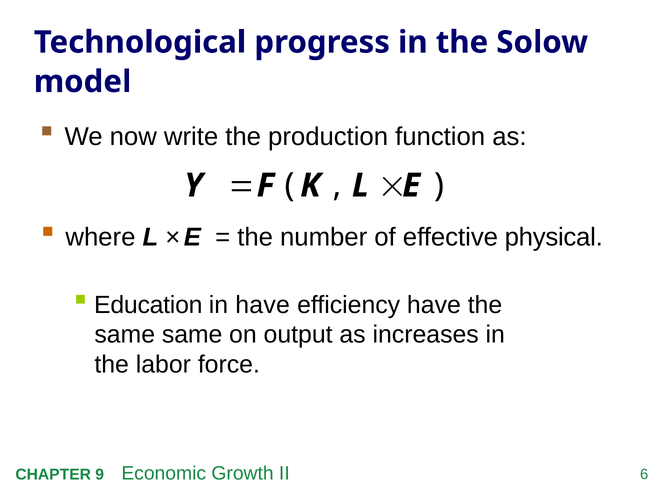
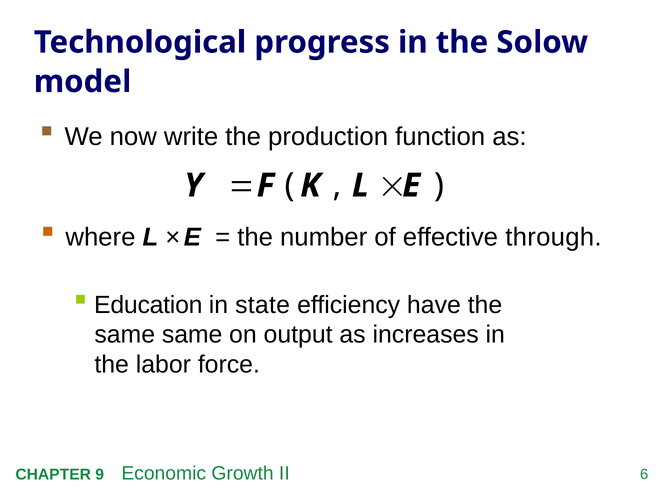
physical: physical -> through (553, 237)
in have: have -> state (263, 305)
